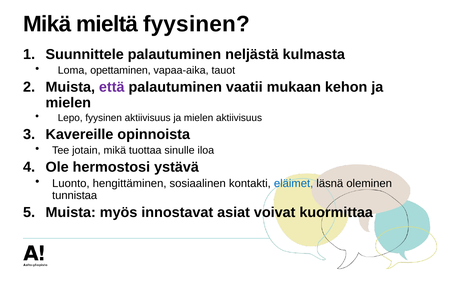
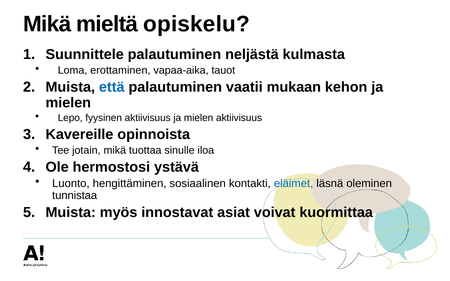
mieltä fyysinen: fyysinen -> opiskelu (196, 24)
opettaminen: opettaminen -> erottaminen (120, 70)
että colour: purple -> blue (112, 87)
